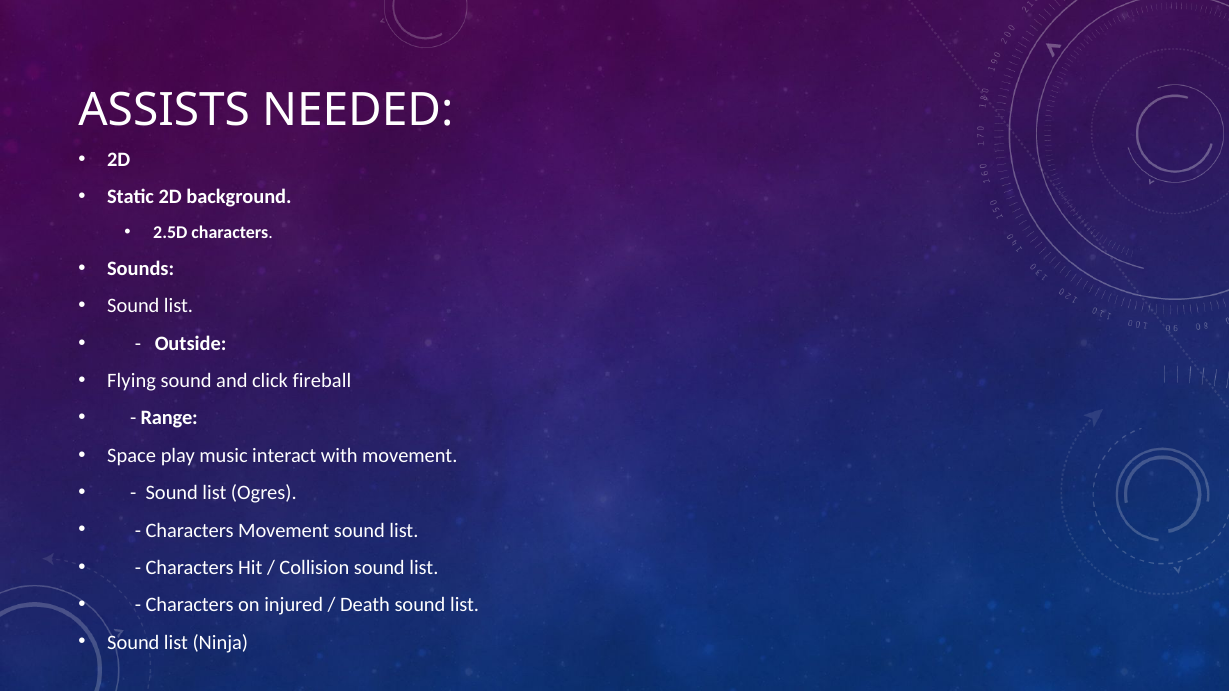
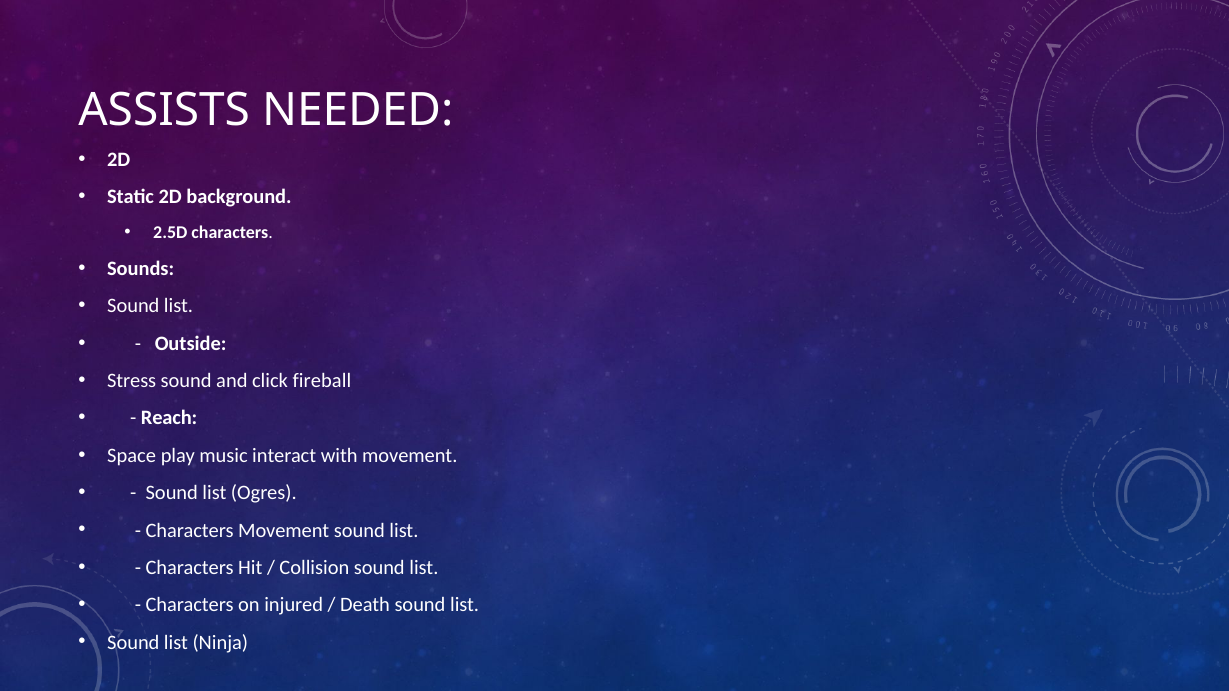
Flying: Flying -> Stress (132, 381)
Range: Range -> Reach (169, 418)
